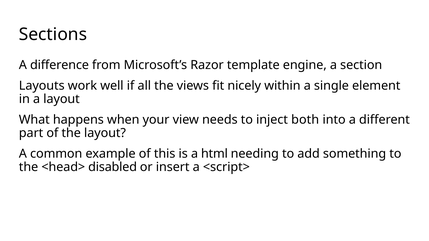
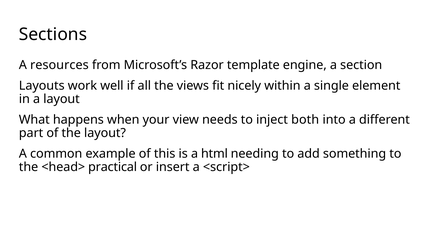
difference: difference -> resources (59, 65)
disabled: disabled -> practical (113, 167)
